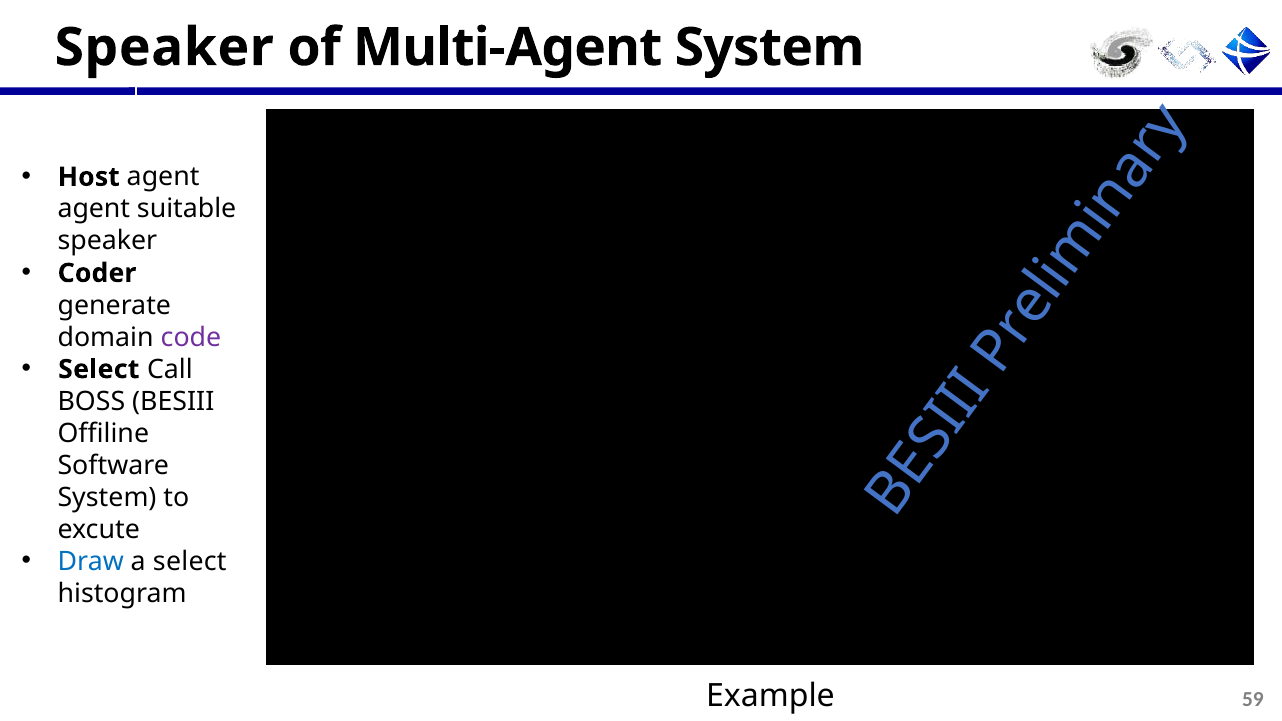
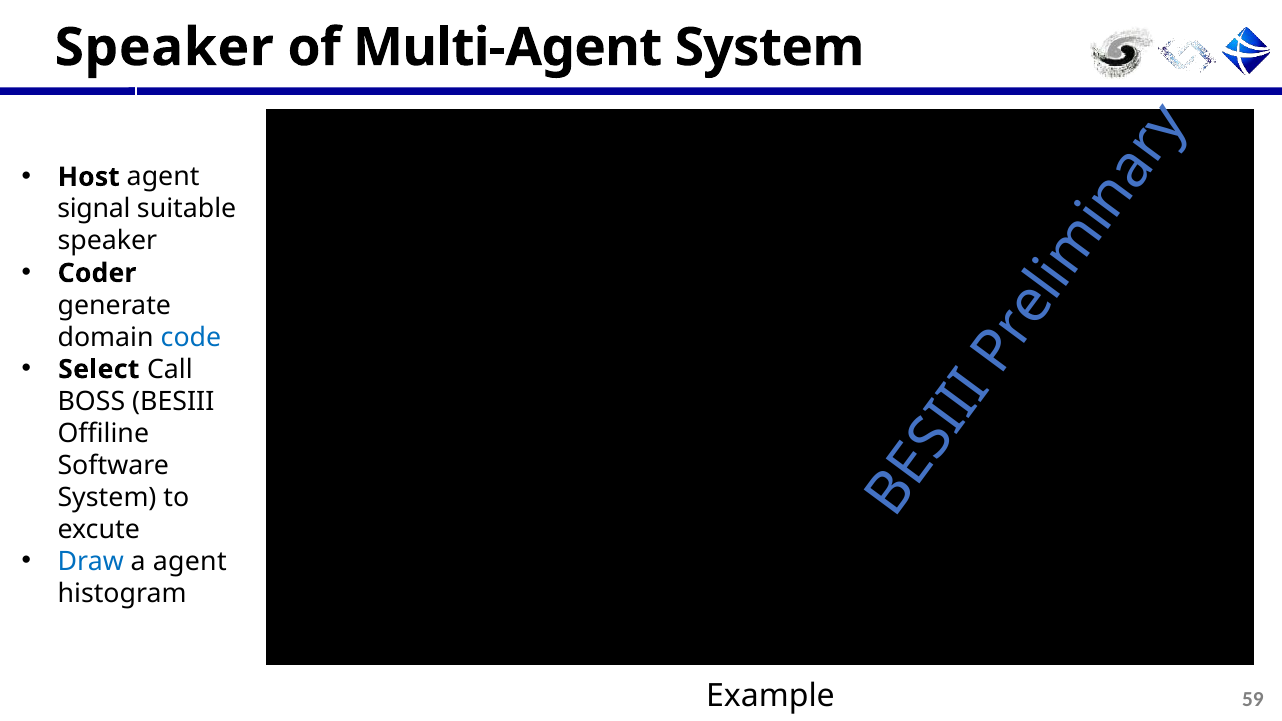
agent: agent -> signal (94, 209)
code colour: purple -> blue (191, 337)
a select: select -> agent (190, 562)
